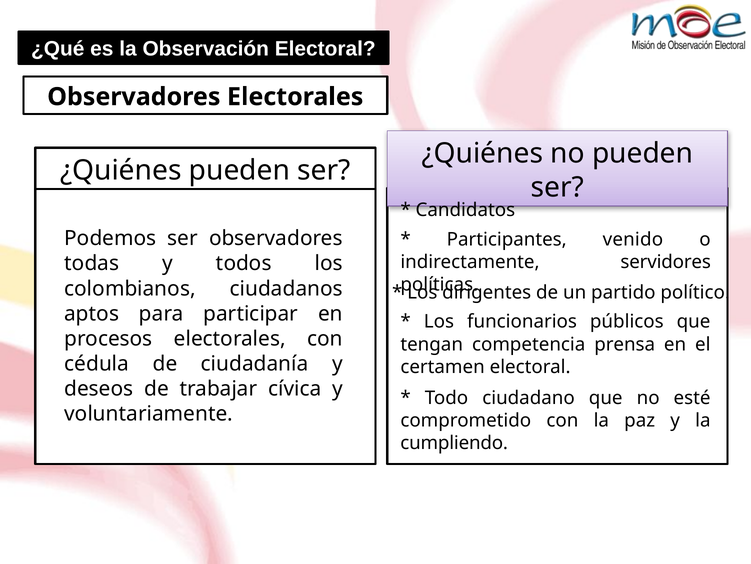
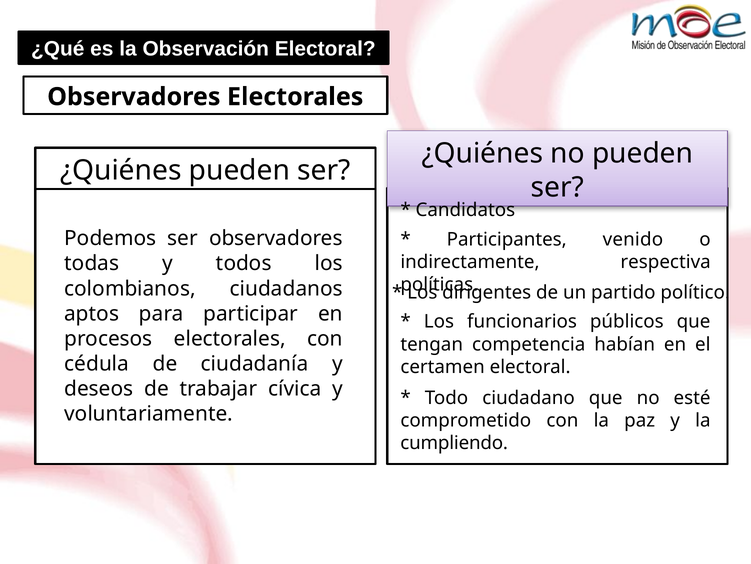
servidores: servidores -> respectiva (666, 262)
prensa: prensa -> habían (625, 344)
